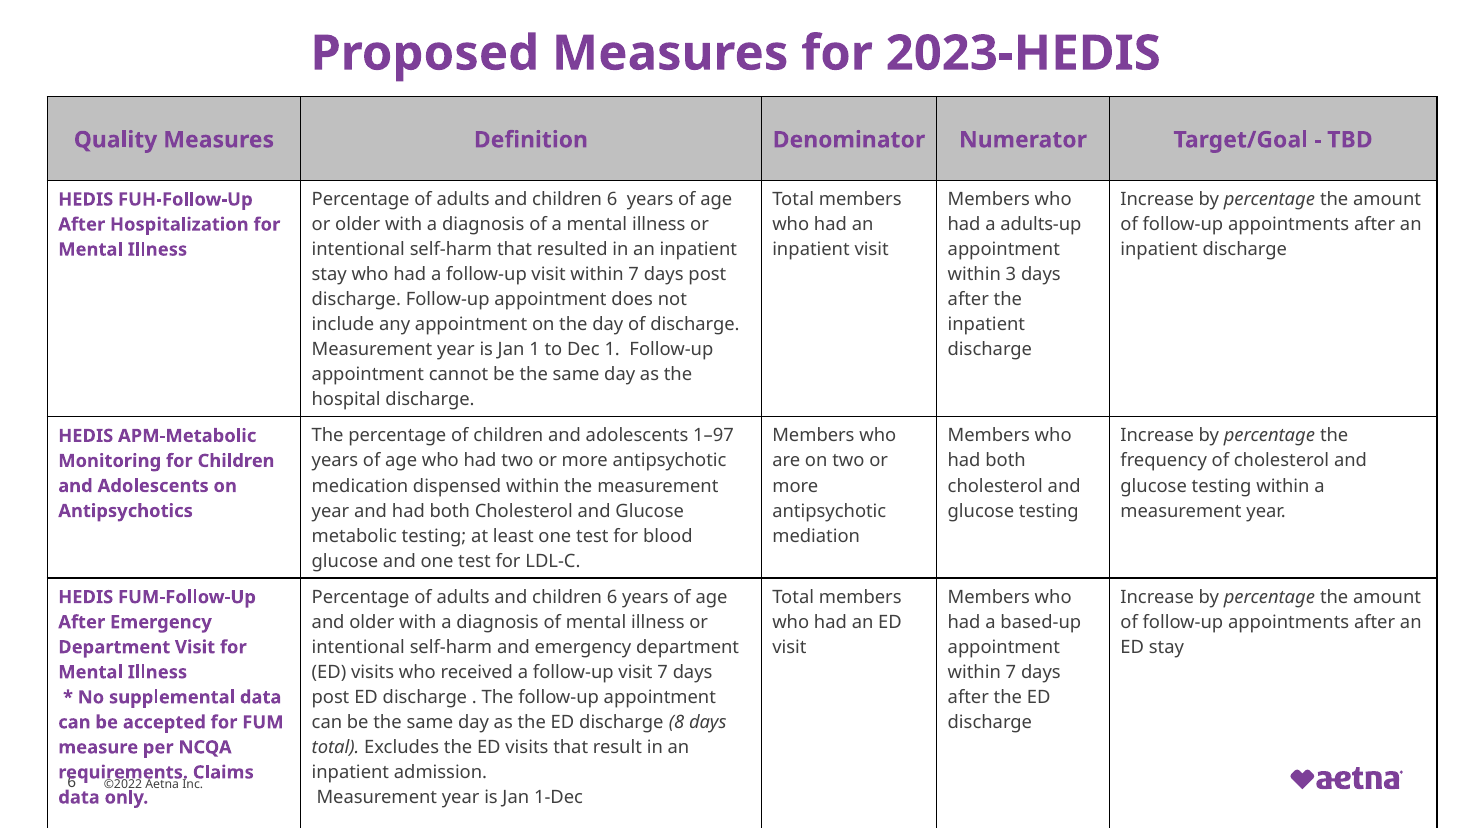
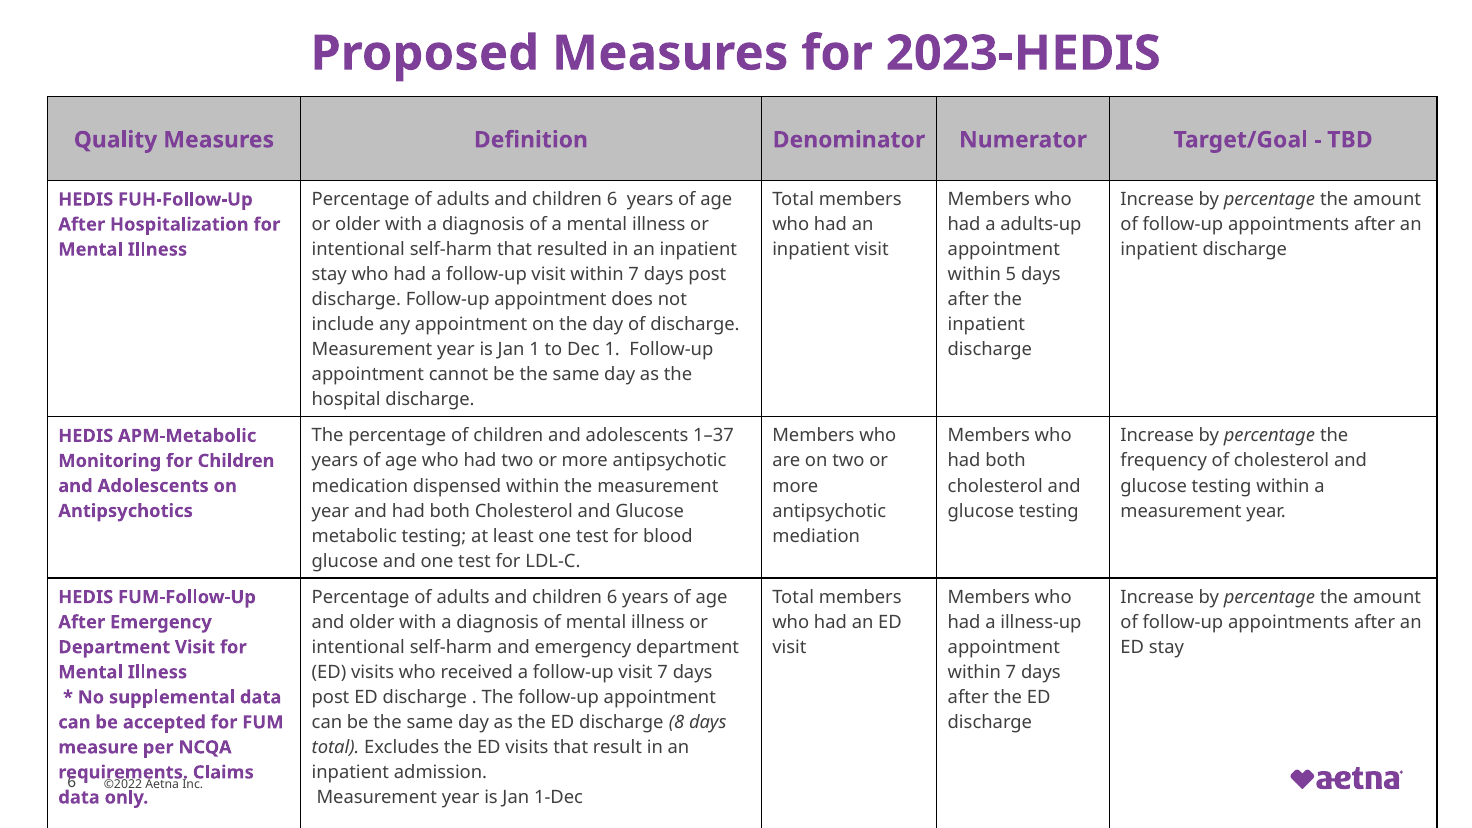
3: 3 -> 5 (1011, 275)
1–97: 1–97 -> 1–37 (714, 436)
based-up: based-up -> illness-up (1041, 622)
